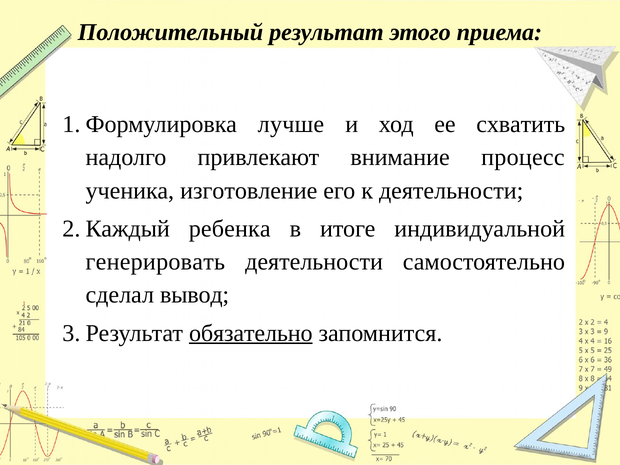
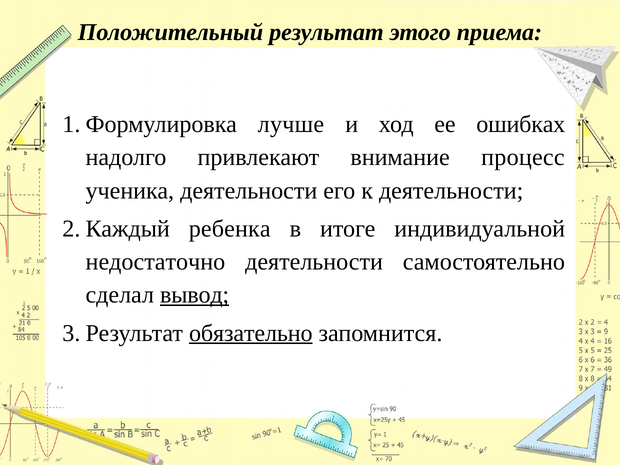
схватить: схватить -> ошибках (521, 124)
ученика изготовление: изготовление -> деятельности (249, 191)
генерировать: генерировать -> недостаточно (155, 262)
вывод underline: none -> present (195, 295)
